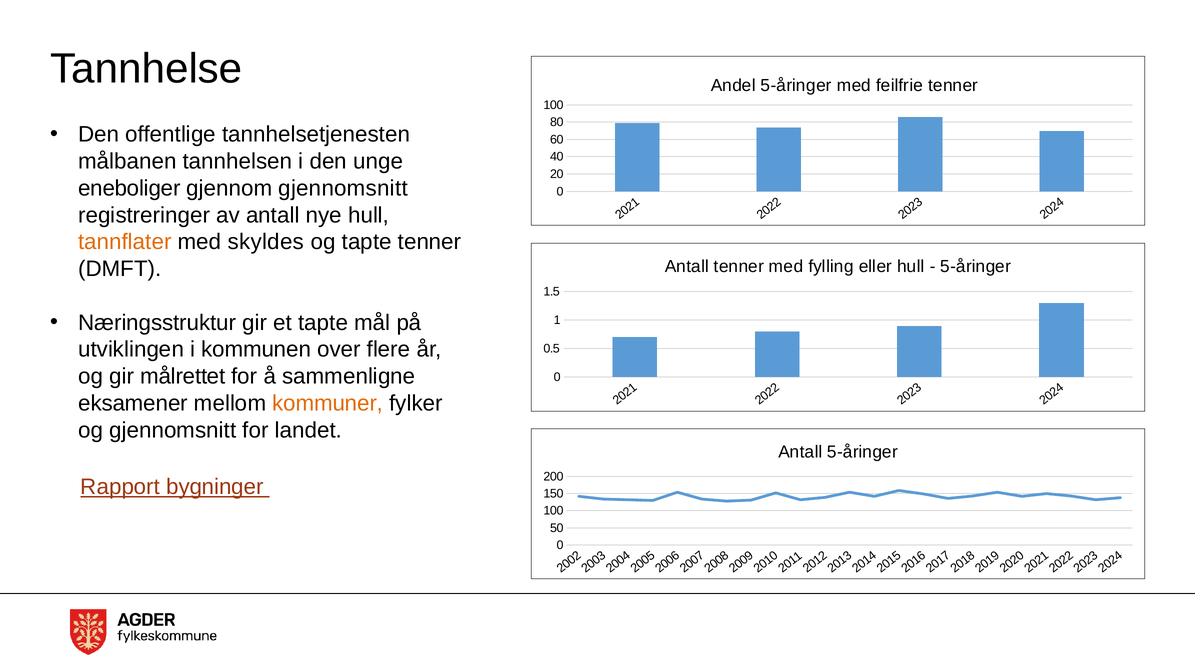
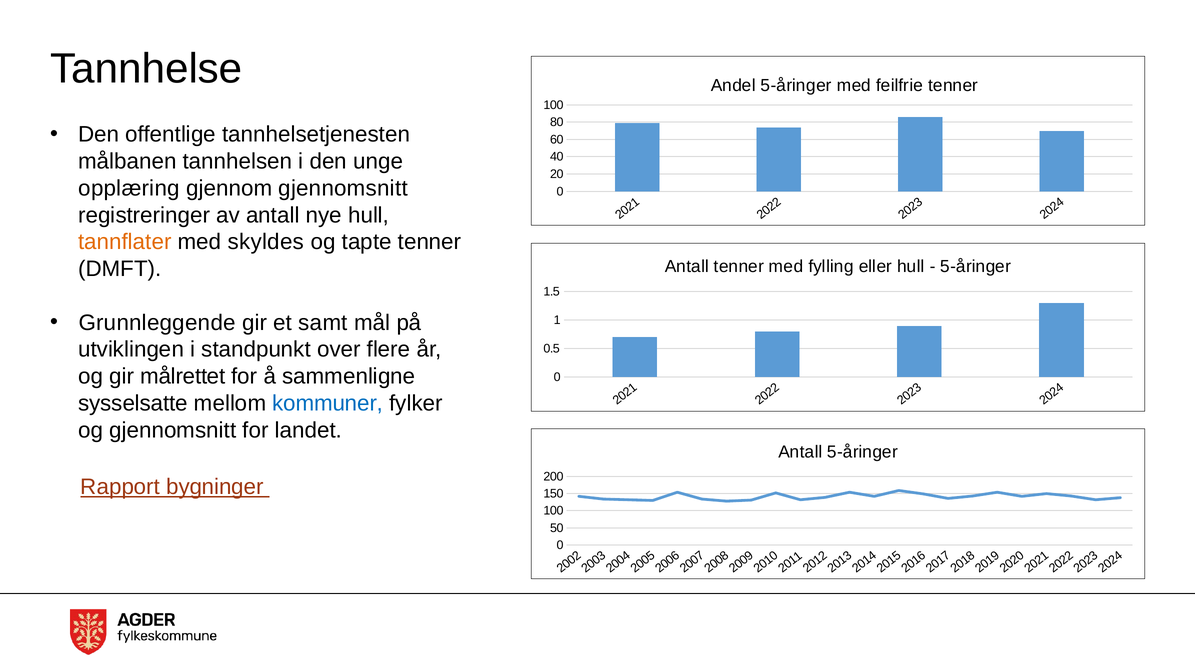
eneboliger: eneboliger -> opplæring (129, 188)
Næringsstruktur: Næringsstruktur -> Grunnleggende (157, 323)
et tapte: tapte -> samt (323, 323)
kommunen: kommunen -> standpunkt (256, 350)
eksamener: eksamener -> sysselsatte (133, 403)
kommuner colour: orange -> blue (328, 403)
